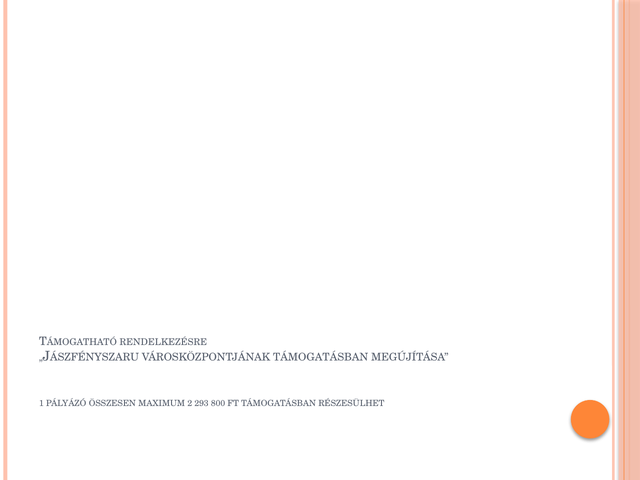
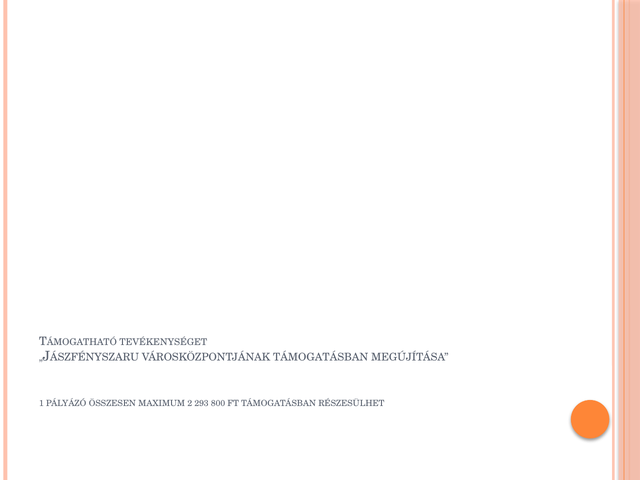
RENDELKEZÉSRE: RENDELKEZÉSRE -> TEVÉKENYSÉGET (163, 342)
